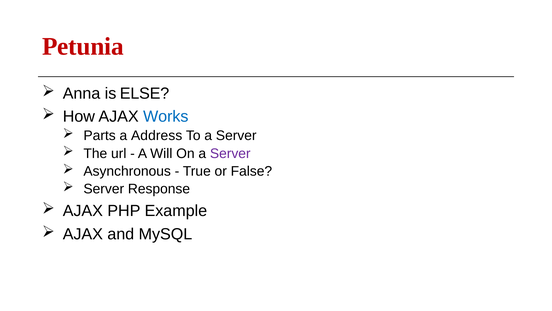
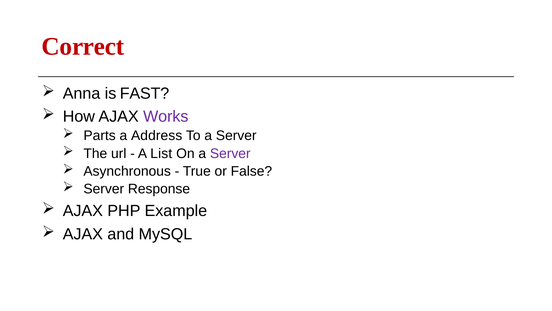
Petunia: Petunia -> Correct (83, 46)
ELSE: ELSE -> FAST (145, 93)
Works colour: blue -> purple (166, 116)
Will: Will -> List (161, 153)
